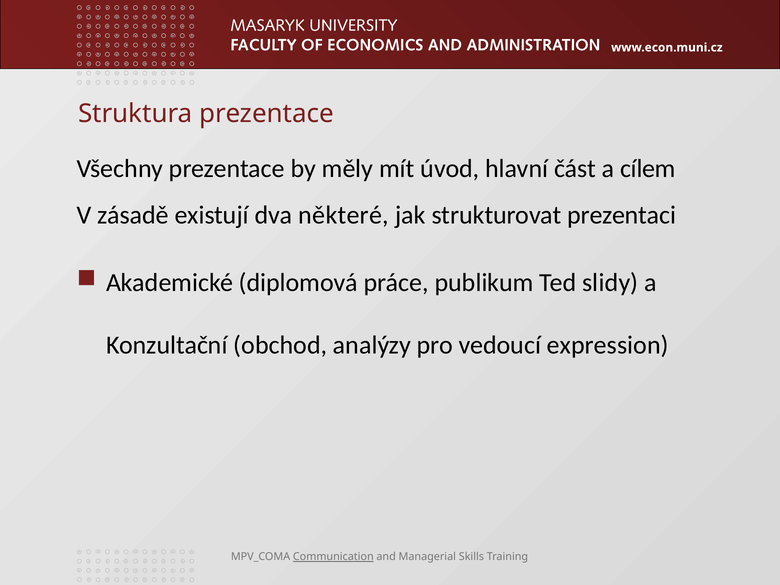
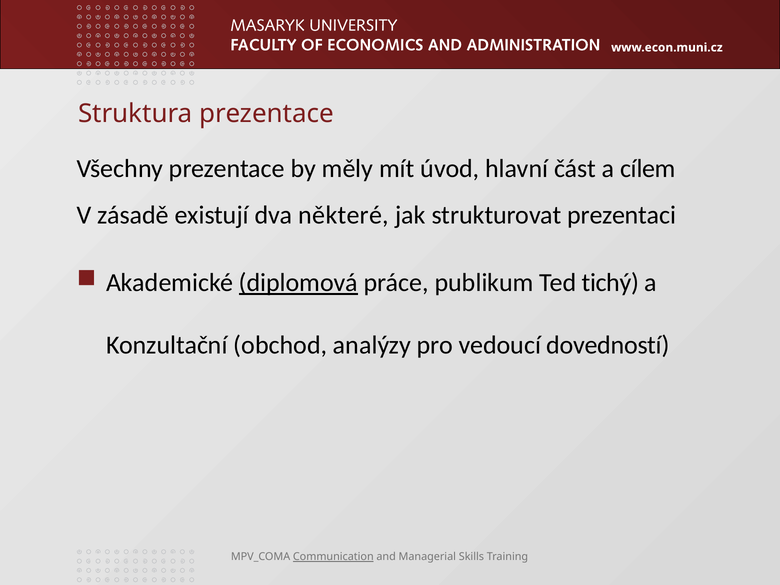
diplomová underline: none -> present (298, 283)
slidy: slidy -> tichý (610, 283)
expression: expression -> dovedností (608, 345)
